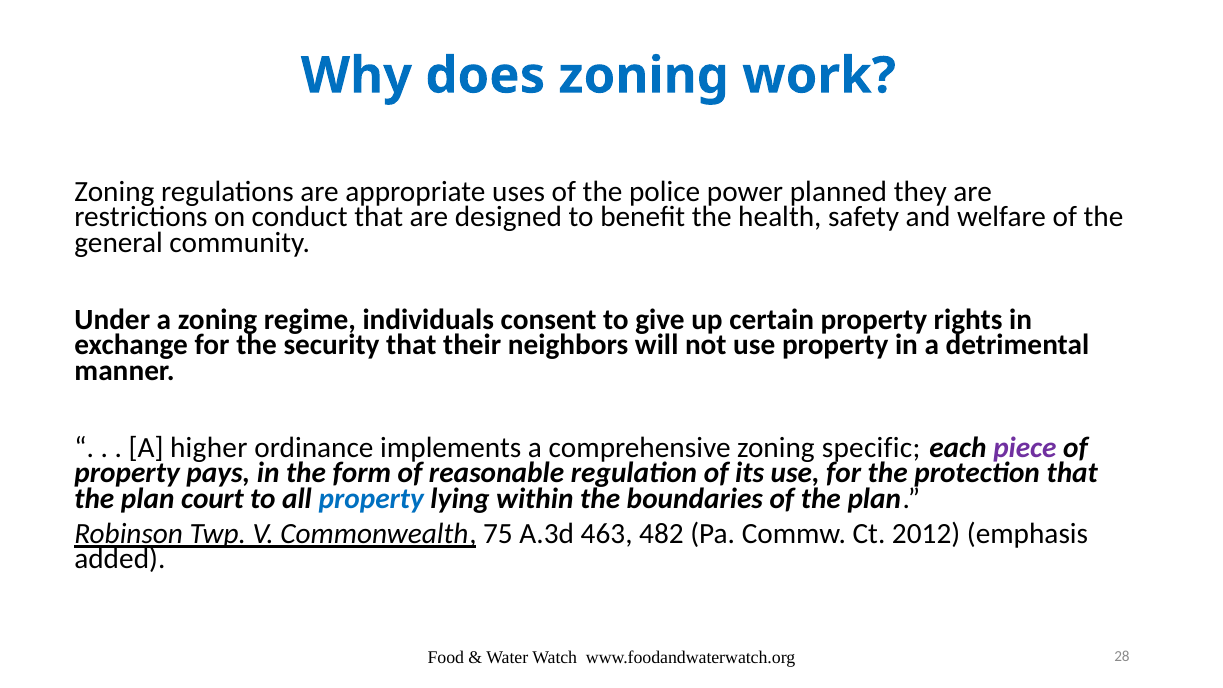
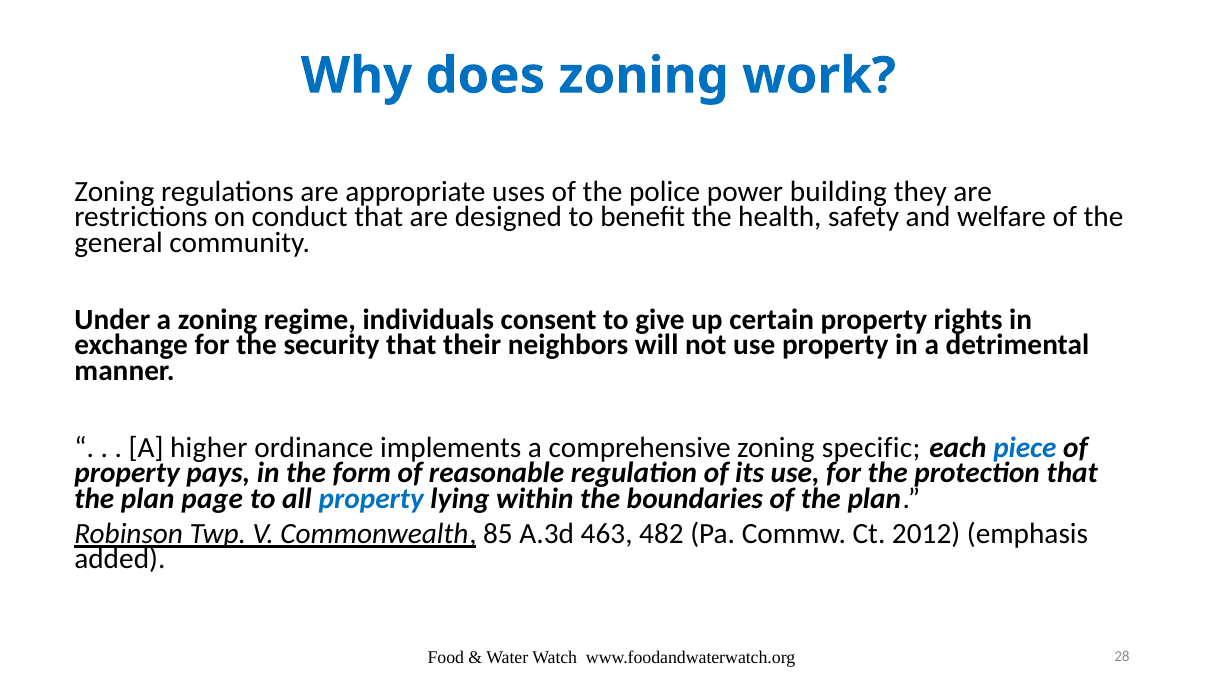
planned: planned -> building (838, 192)
piece colour: purple -> blue (1025, 448)
court: court -> page (212, 498)
75: 75 -> 85 (498, 534)
